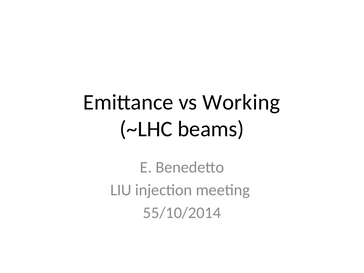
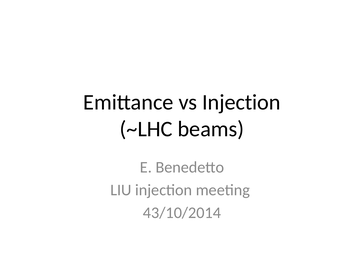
vs Working: Working -> Injection (241, 102)
55/10/2014: 55/10/2014 -> 43/10/2014 (182, 213)
